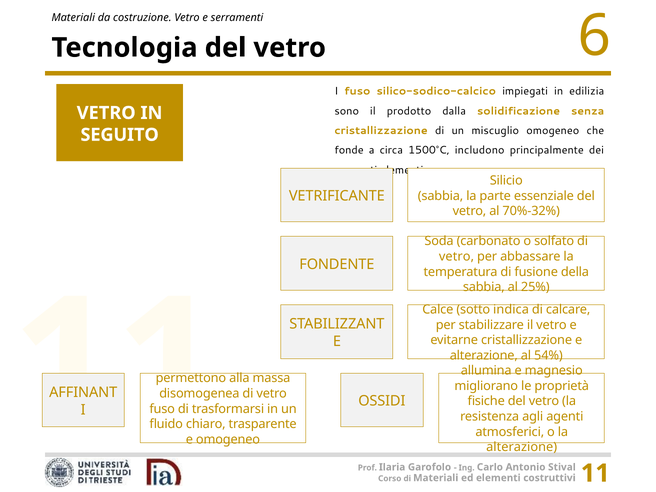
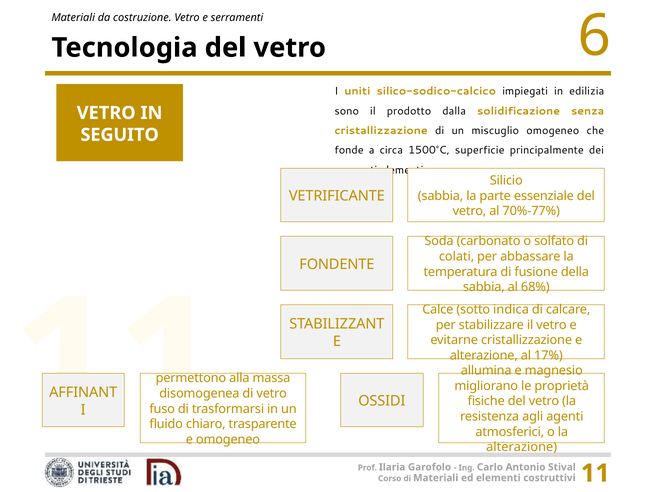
I fuso: fuso -> uniti (357, 91)
includono: includono -> superficie (480, 150)
70%-32%: 70%-32% -> 70%-77% (531, 211)
vetro: vetro -> colati (457, 257)
25%: 25% -> 68% (535, 287)
54%: 54% -> 17% (548, 356)
